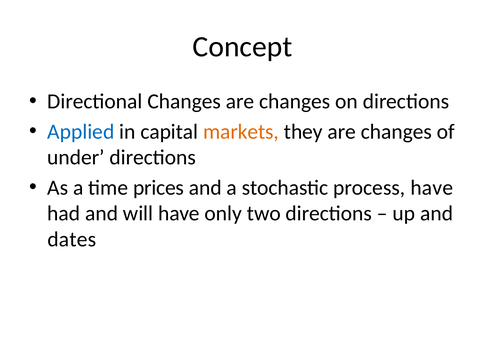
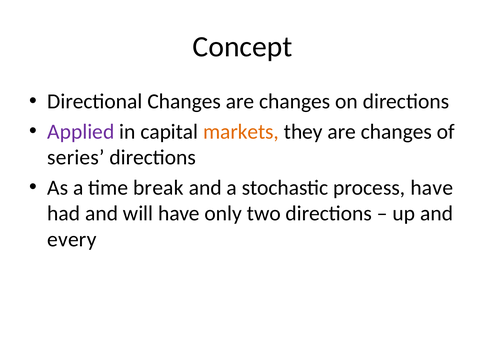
Applied colour: blue -> purple (81, 132)
under: under -> series (76, 158)
prices: prices -> break (158, 188)
dates: dates -> every (72, 240)
